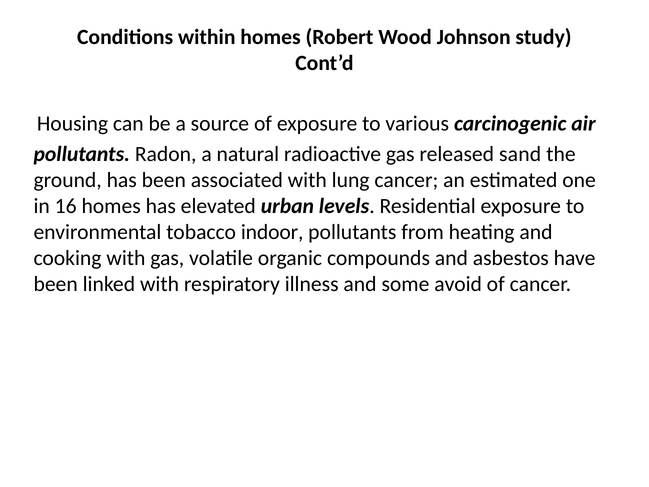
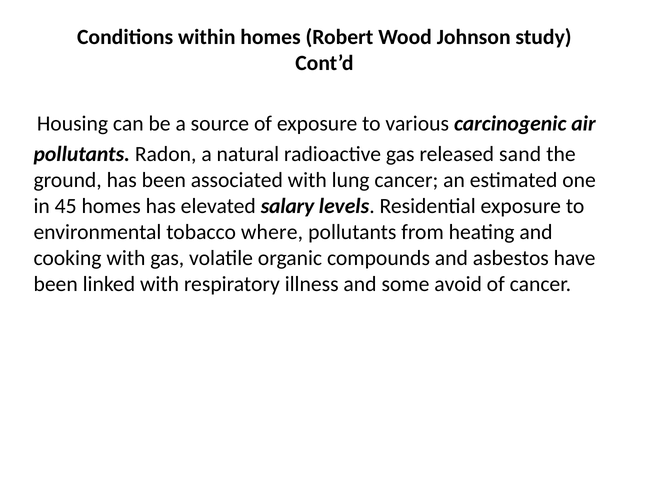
16: 16 -> 45 (66, 206)
urban: urban -> salary (287, 206)
indoor: indoor -> where (272, 232)
